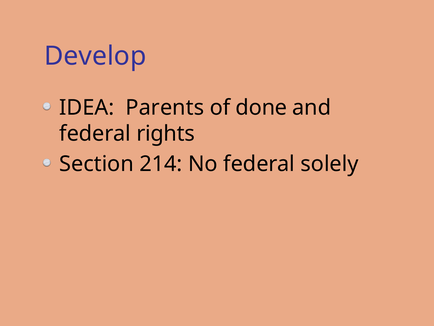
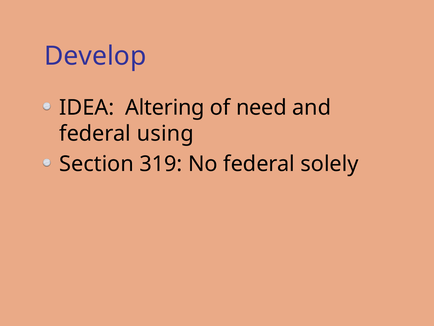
Parents: Parents -> Altering (165, 107)
done: done -> need (261, 107)
rights: rights -> using (165, 133)
214: 214 -> 319 (161, 164)
